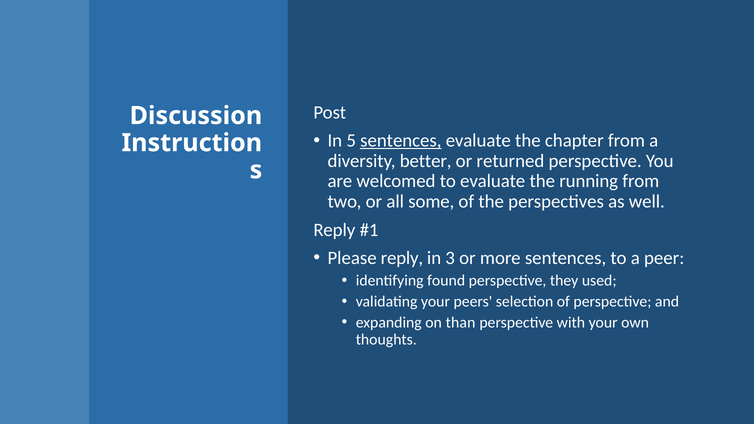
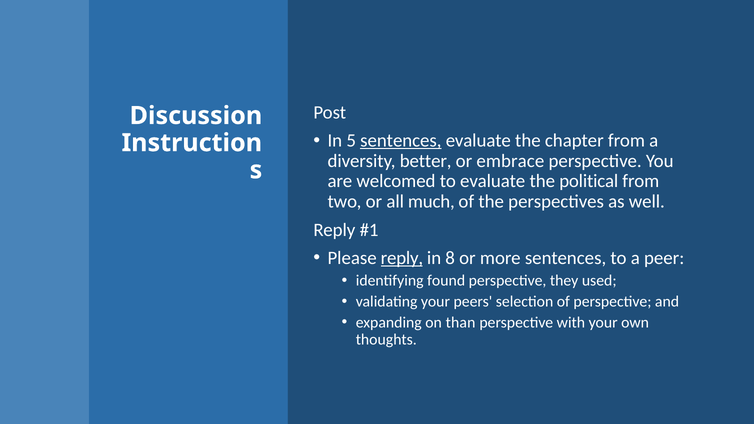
returned: returned -> embrace (510, 161)
running: running -> political (589, 181)
some: some -> much (431, 202)
reply underline: none -> present (402, 258)
3: 3 -> 8 (450, 258)
